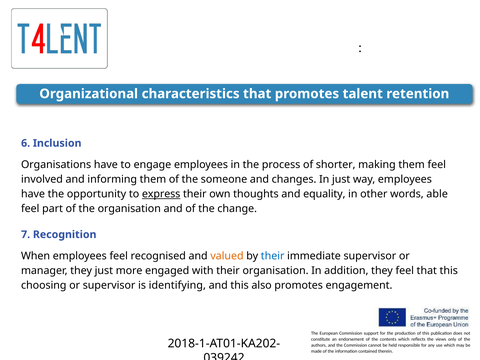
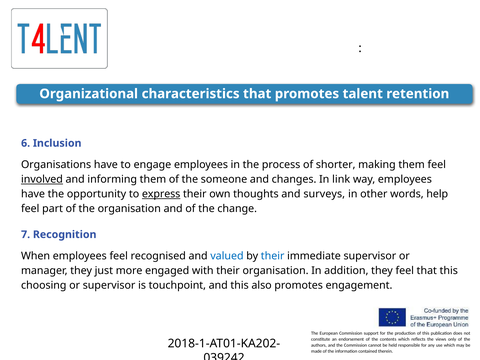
involved underline: none -> present (42, 179)
In just: just -> link (341, 179)
equality: equality -> surveys (324, 194)
able: able -> help (437, 194)
valued colour: orange -> blue (227, 256)
identifying: identifying -> touchpoint (177, 285)
